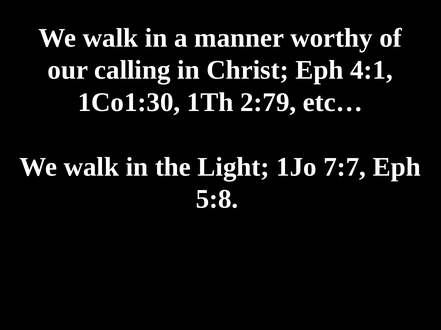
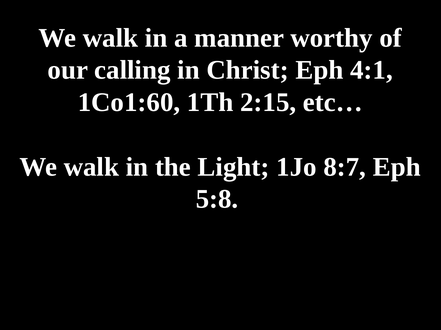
1Co1:30: 1Co1:30 -> 1Co1:60 (129, 103)
2:79: 2:79 -> 2:15 (268, 103)
7:7: 7:7 -> 8:7 (345, 167)
